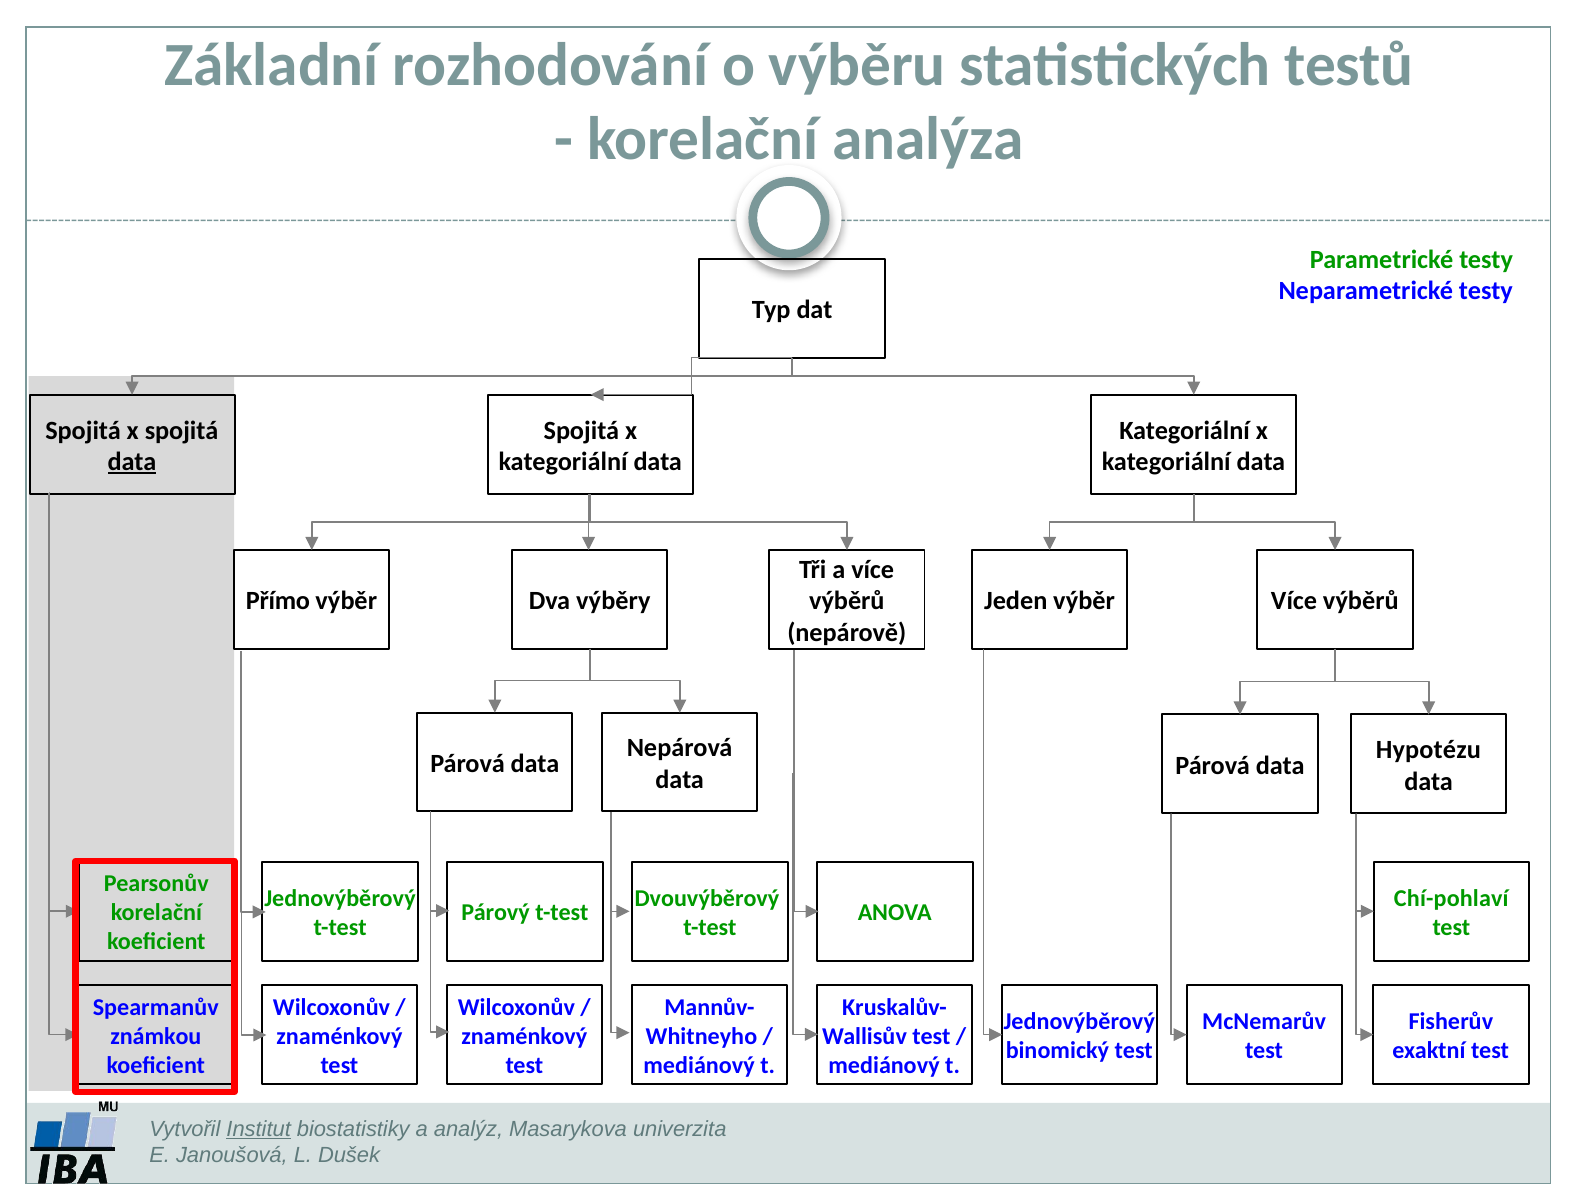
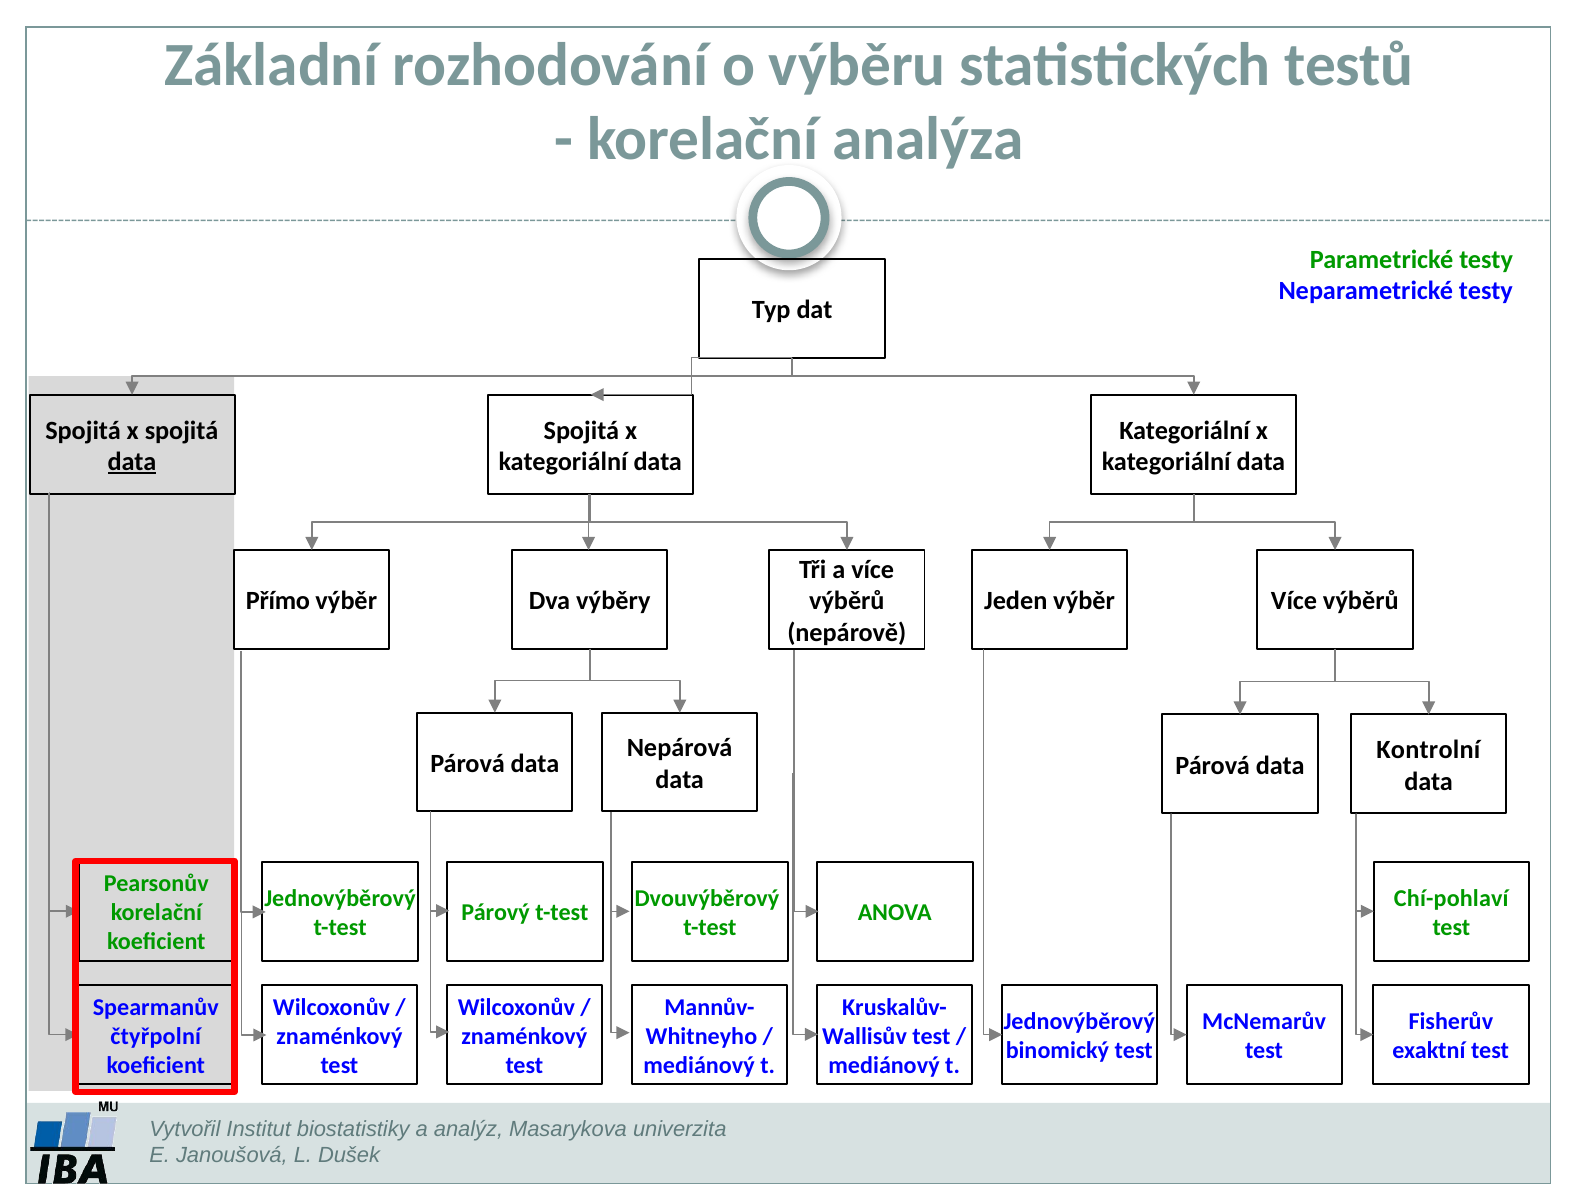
Hypotézu: Hypotézu -> Kontrolní (1428, 750)
známkou: známkou -> čtyřpolní (156, 1036)
Institut underline: present -> none (259, 1129)
